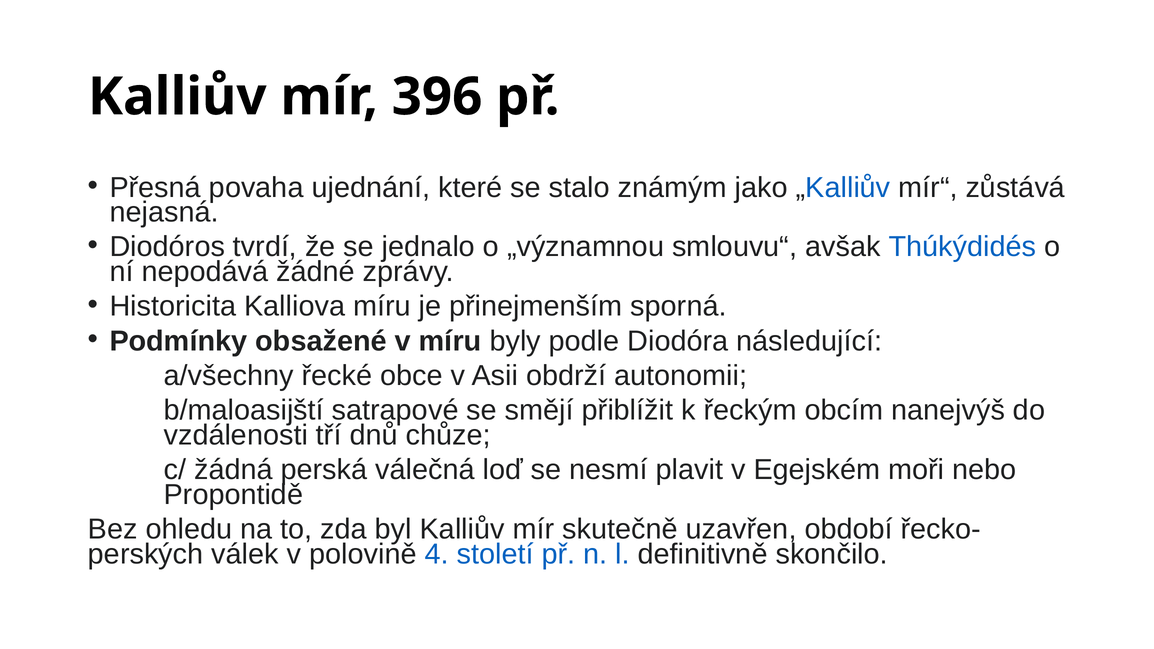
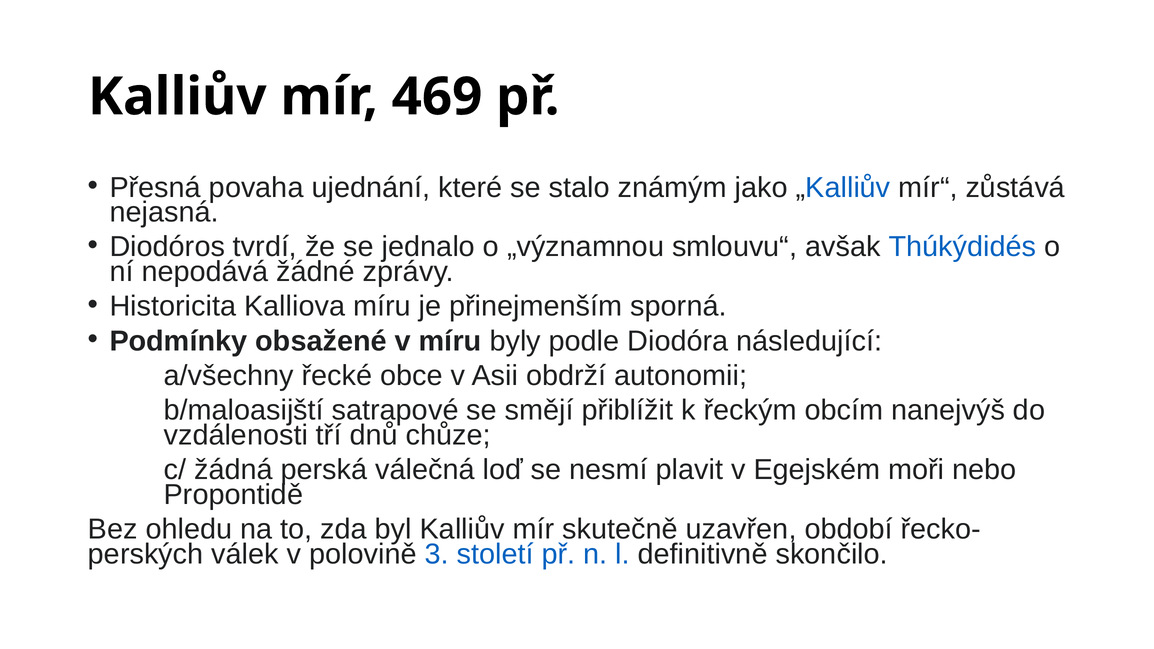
396: 396 -> 469 (437, 97)
4: 4 -> 3 (437, 554)
